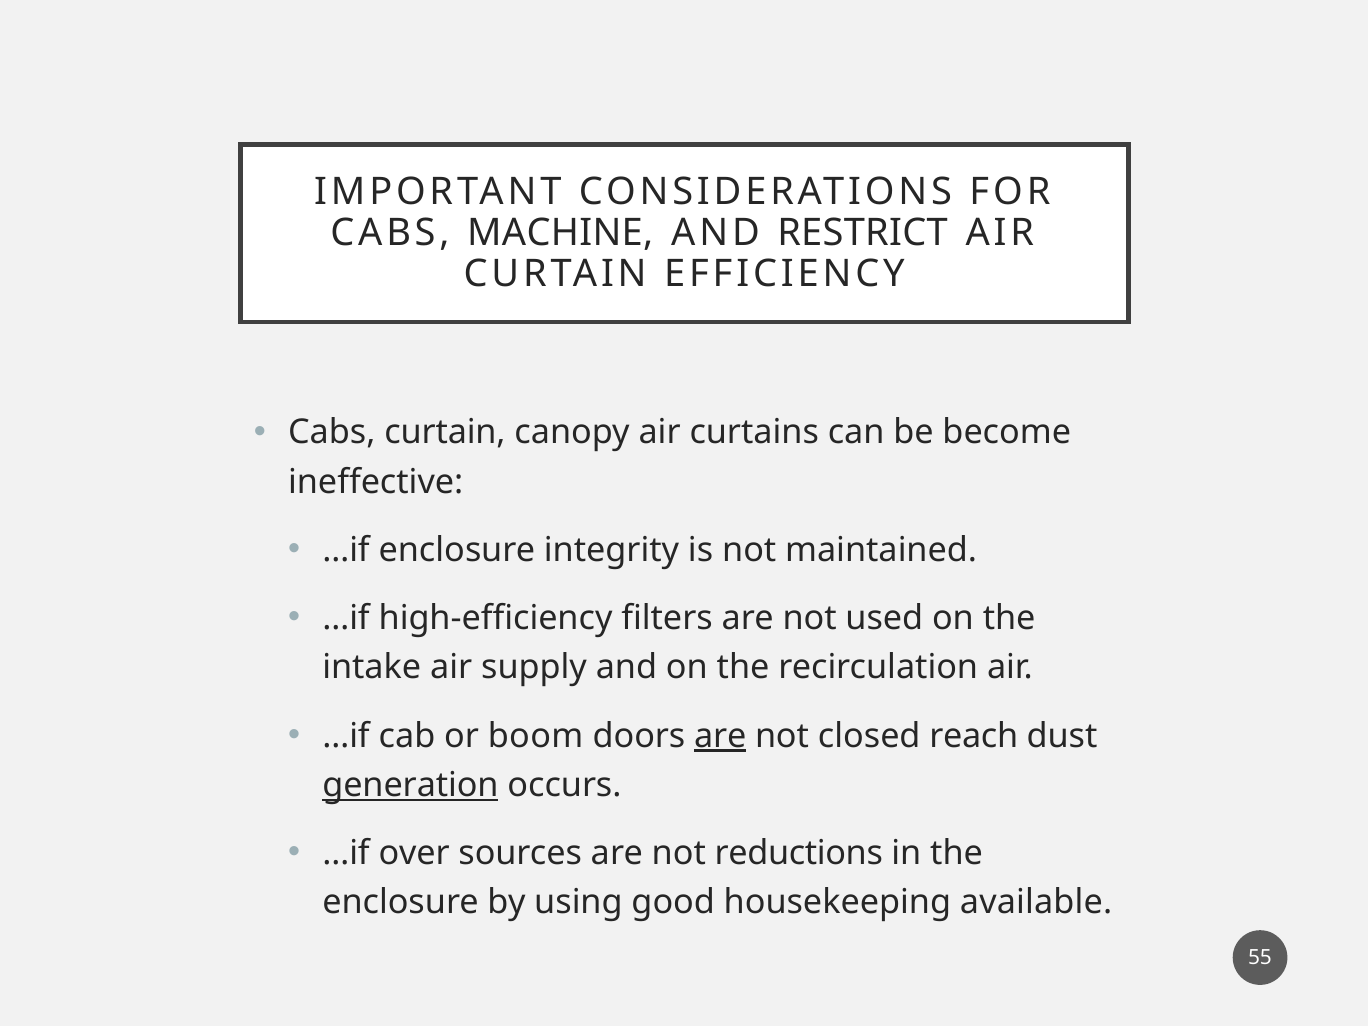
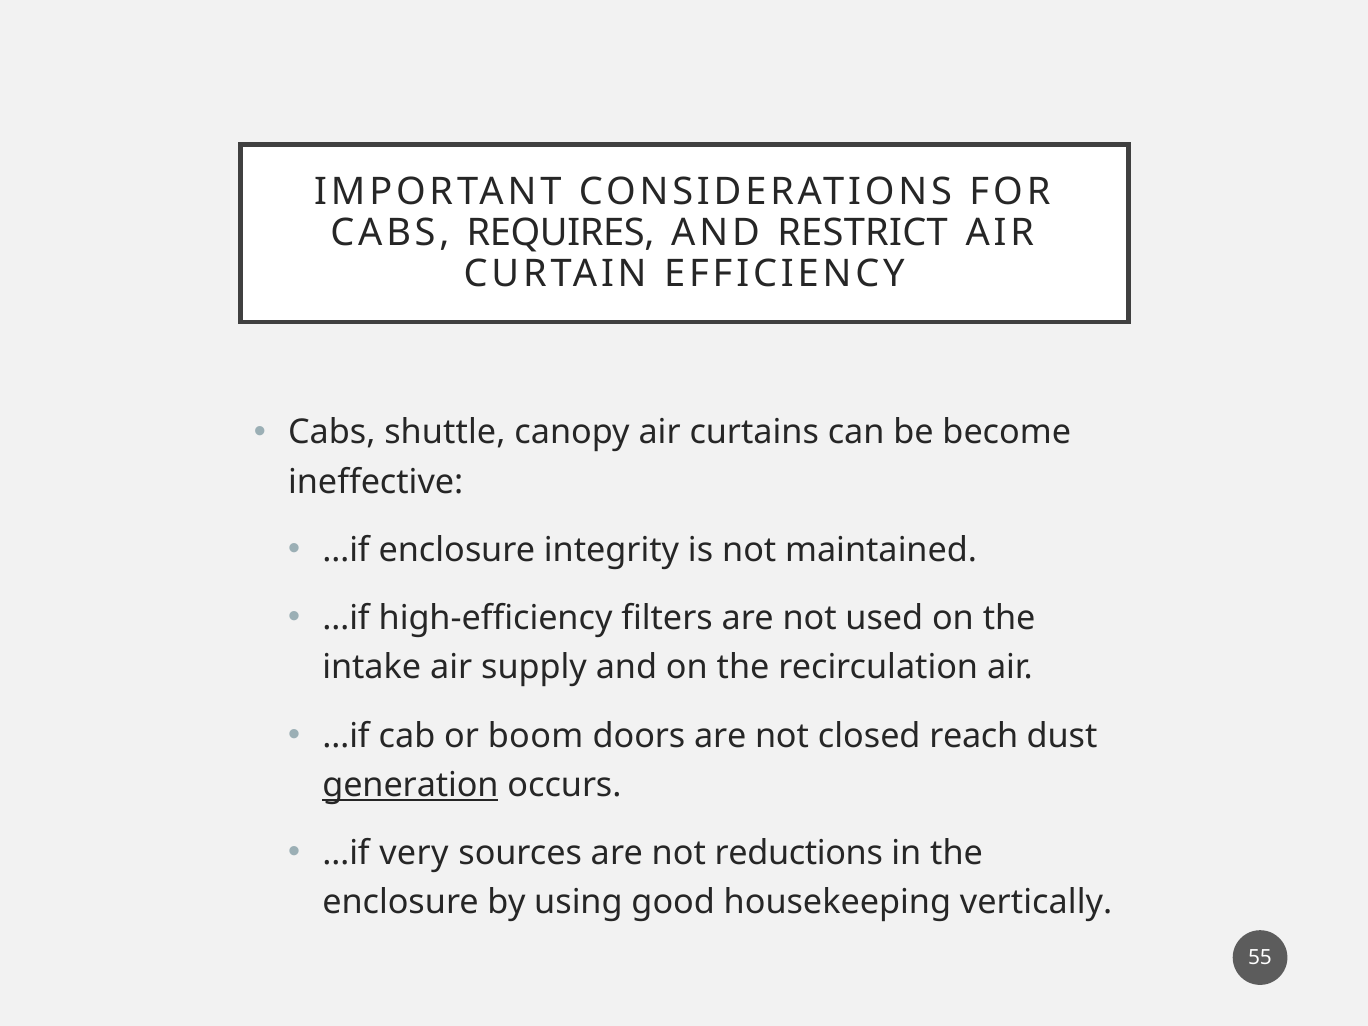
MACHINE: MACHINE -> REQUIRES (561, 233)
Cabs curtain: curtain -> shuttle (445, 433)
are underline: present -> none (720, 736)
over: over -> very (414, 853)
available: available -> vertically (1036, 902)
